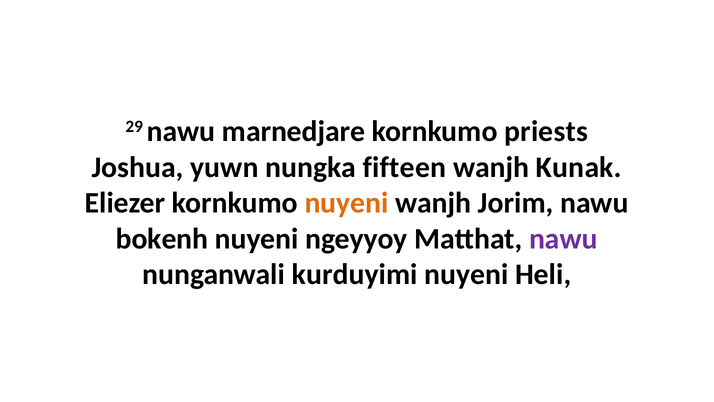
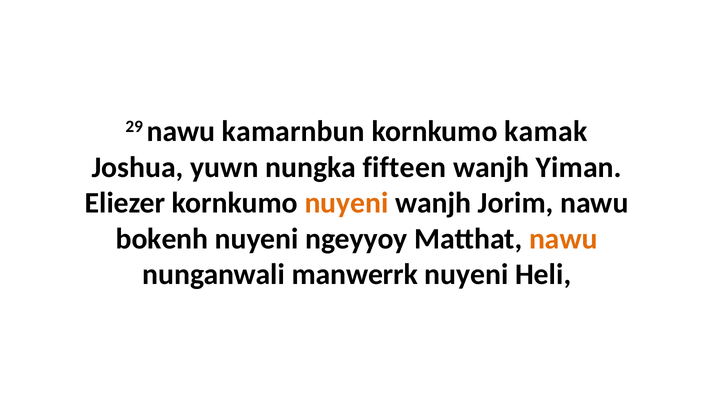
marnedjare: marnedjare -> kamarnbun (293, 131)
priests: priests -> kamak (546, 131)
Kunak: Kunak -> Yiman (579, 167)
nawu colour: purple -> orange (563, 239)
kurduyimi: kurduyimi -> manwerrk (355, 274)
